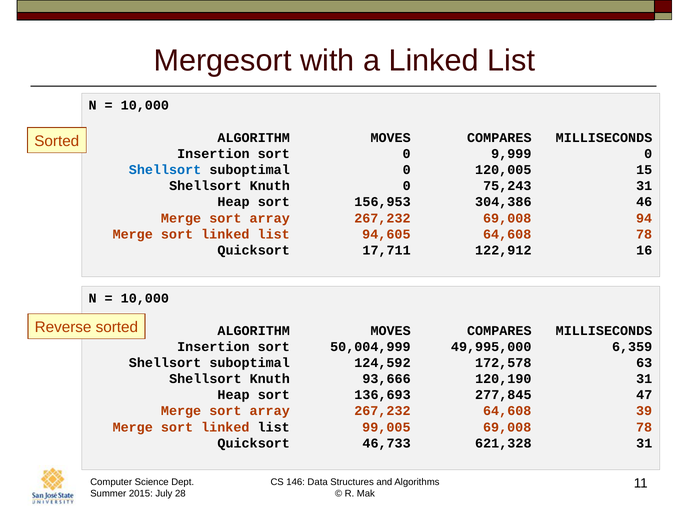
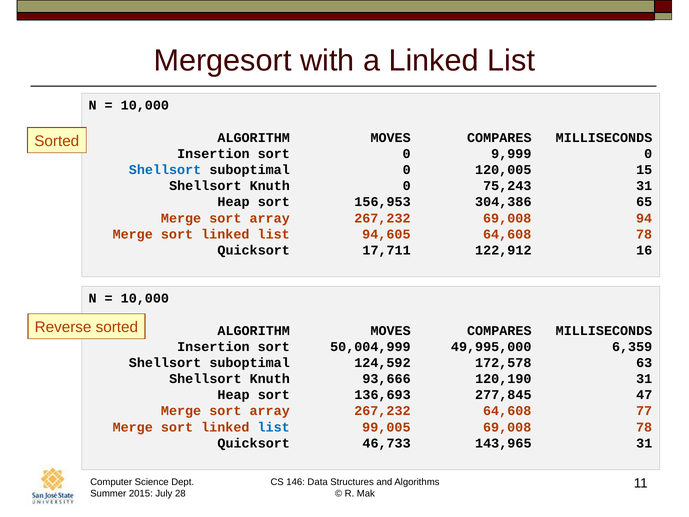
46: 46 -> 65 (644, 202)
39: 39 -> 77 (644, 411)
list colour: black -> blue (274, 427)
621,328: 621,328 -> 143,965 (503, 443)
